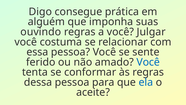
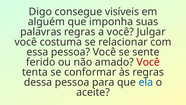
prática: prática -> visíveis (122, 12)
ouvindo: ouvindo -> palavras (41, 32)
Você colour: blue -> red (148, 62)
